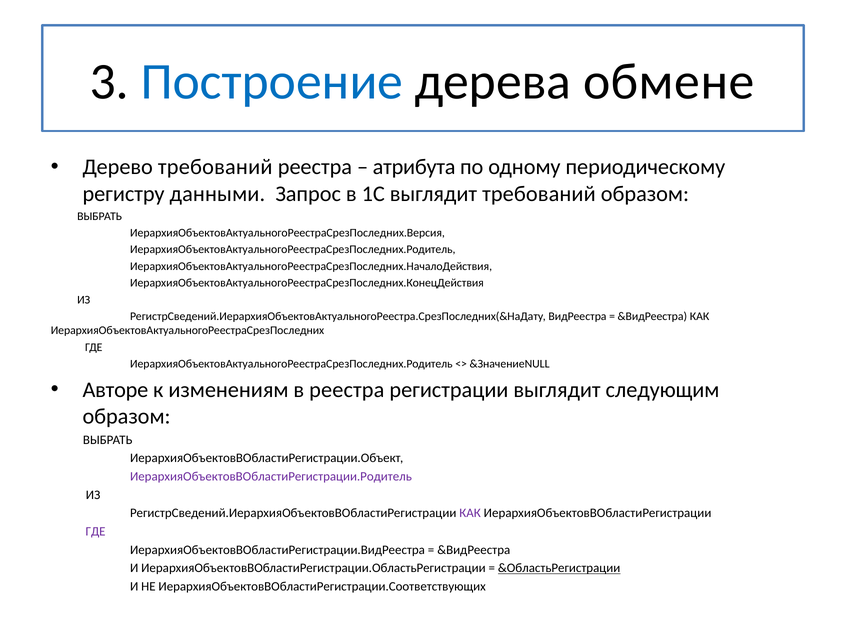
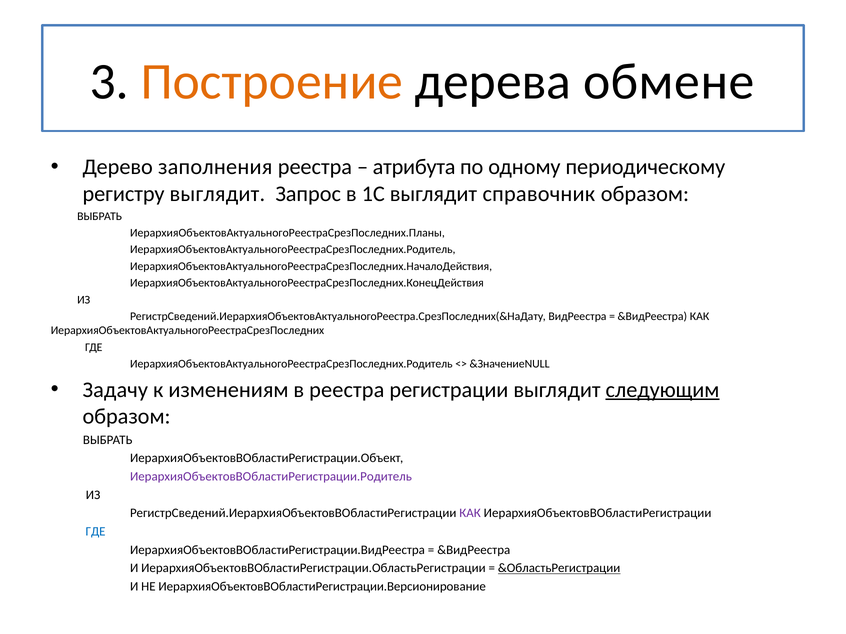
Построение colour: blue -> orange (272, 82)
Дерево требований: требований -> заполнения (215, 167)
регистру данными: данными -> выглядит (217, 194)
выглядит требований: требований -> справочник (539, 194)
ИерархияОбъектовАктуальногоРеестраСрезПоследних.Версия: ИерархияОбъектовАктуальногоРеестраСрезПоследних.Версия -> ИерархияОбъектовАктуальногоРеестраСрезПоследних.Планы (287, 233)
Авторе: Авторе -> Задачу (115, 390)
следующим underline: none -> present (663, 390)
ГДЕ colour: purple -> blue (96, 532)
ИерархияОбъектовВОбластиРегистрации.Соответствующих: ИерархияОбъектовВОбластиРегистрации.Соответствующих -> ИерархияОбъектовВОбластиРегистрации.Версионирование (322, 587)
